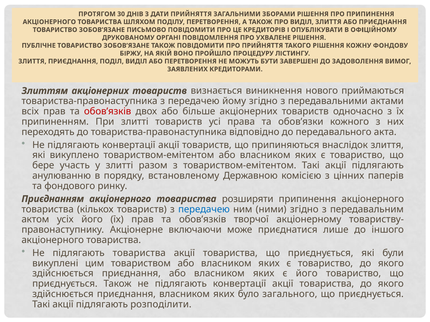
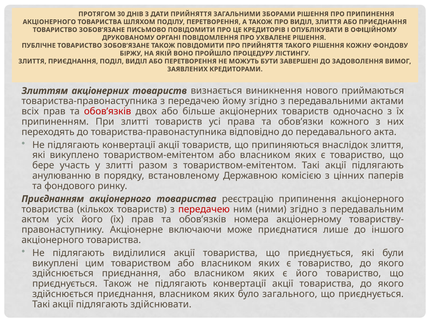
розширяти: розширяти -> реєстрацію (248, 199)
передачею colour: blue -> red (204, 210)
творчої: творчої -> номера (251, 220)
підлягають товариства: товариства -> виділилися (139, 253)
розподілити: розподілити -> здійснювати (161, 305)
